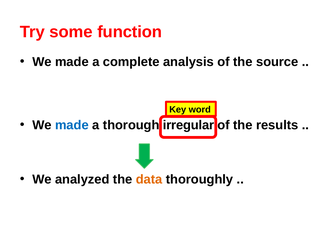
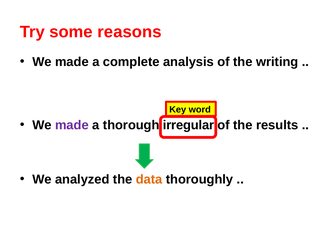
function: function -> reasons (130, 32)
source: source -> writing (277, 62)
made colour: blue -> purple (72, 125)
